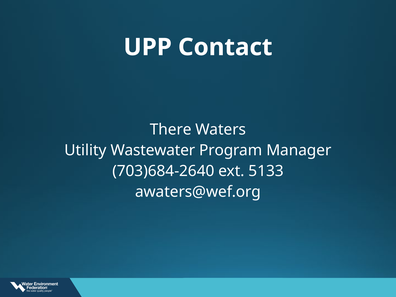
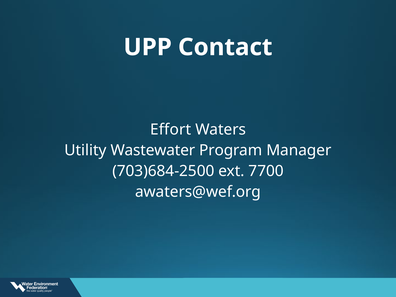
There: There -> Effort (171, 130)
703)684-2640: 703)684-2640 -> 703)684-2500 (163, 171)
5133: 5133 -> 7700 (266, 171)
